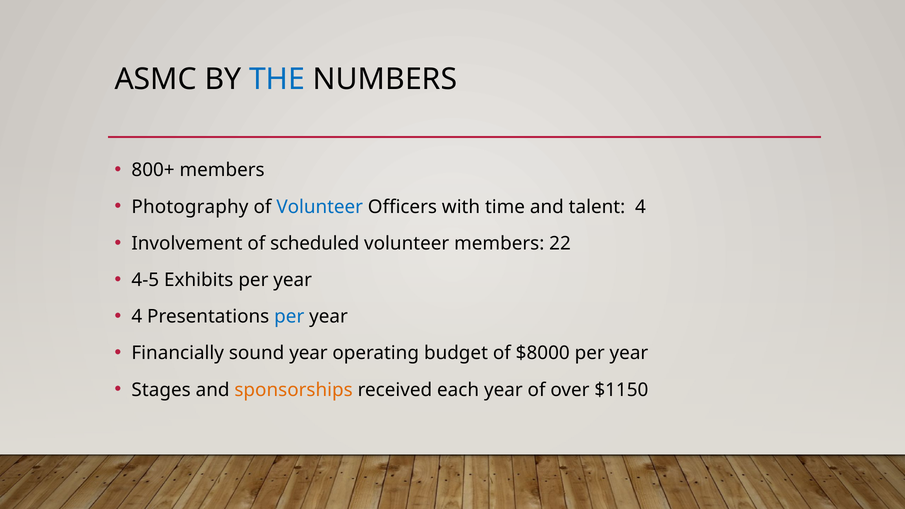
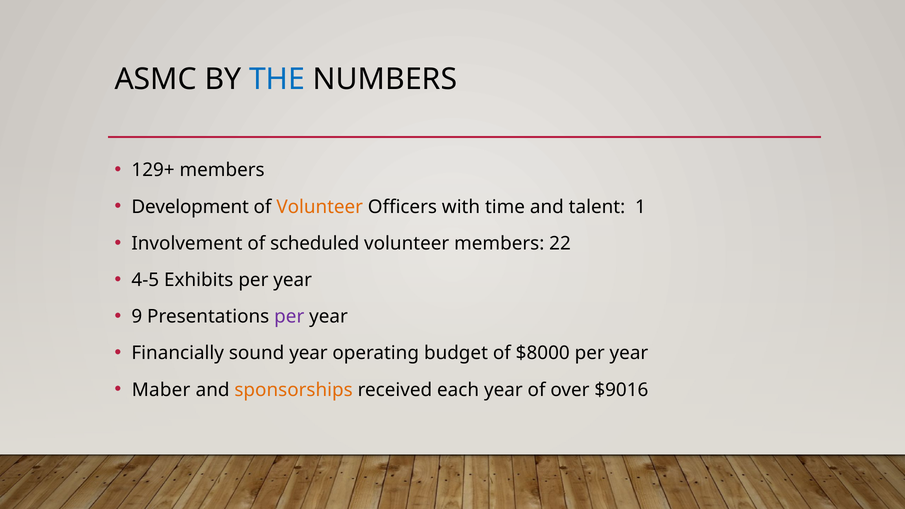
800+: 800+ -> 129+ (153, 170)
Photography: Photography -> Development (190, 207)
Volunteer colour: blue -> orange (320, 207)
talent 4: 4 -> 1 (640, 207)
4: 4 -> 9 (137, 317)
per colour: blue -> purple (289, 317)
Stages: Stages -> Maber (161, 390)
$1150: $1150 -> $9016 (621, 390)
